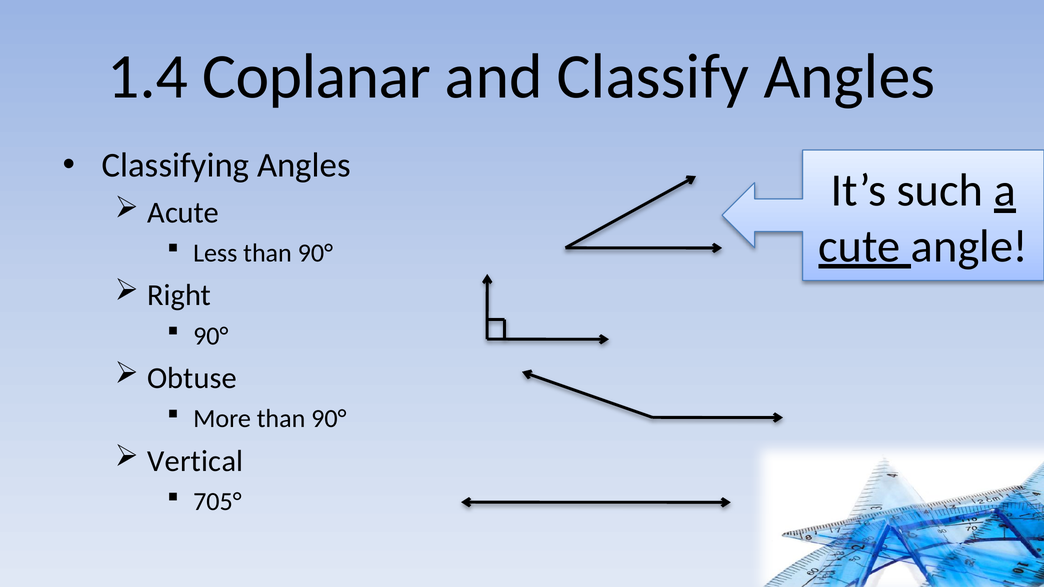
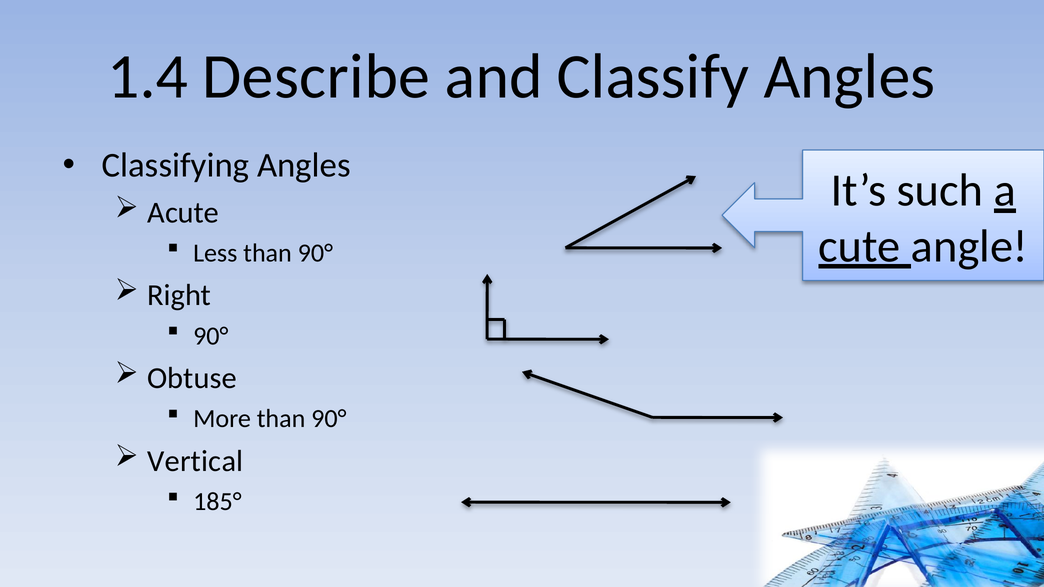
Coplanar: Coplanar -> Describe (316, 77)
705°: 705° -> 185° (217, 502)
